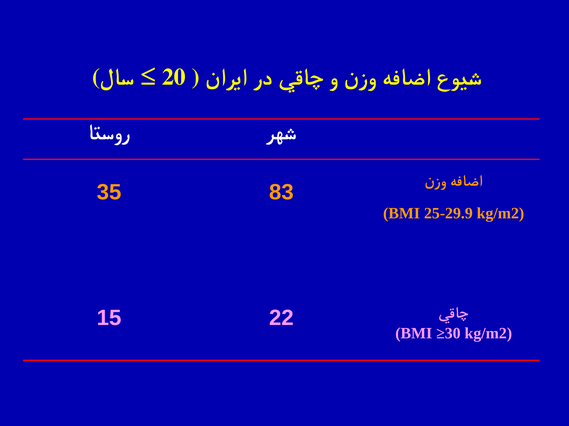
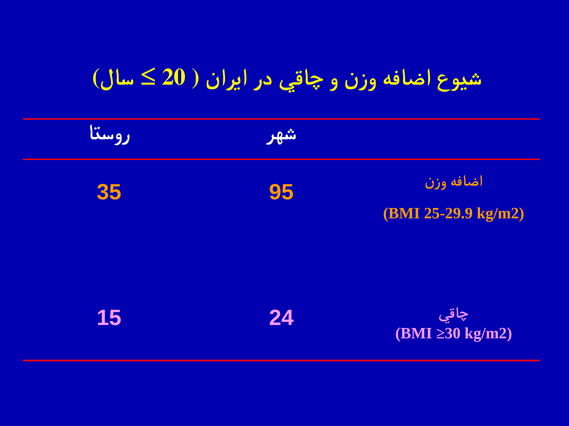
83: 83 -> 95 (281, 192)
22: 22 -> 24 (281, 319)
